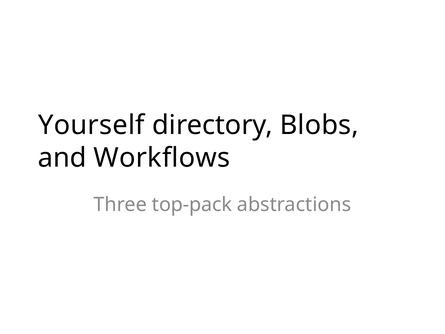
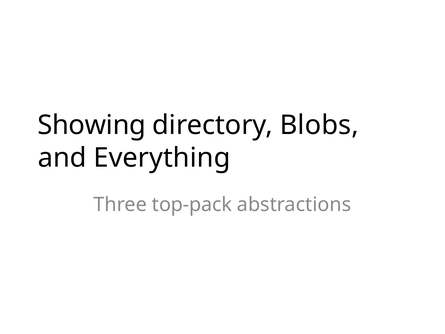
Yourself: Yourself -> Showing (92, 125)
Workflows: Workflows -> Everything (162, 158)
